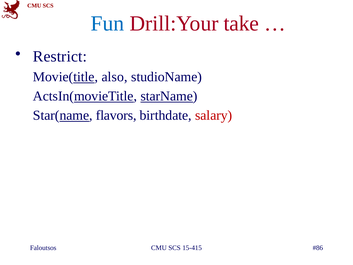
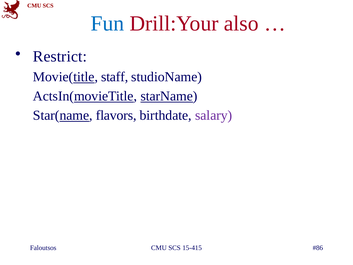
take: take -> also (241, 24)
also: also -> staff (115, 77)
salary colour: red -> purple (214, 115)
